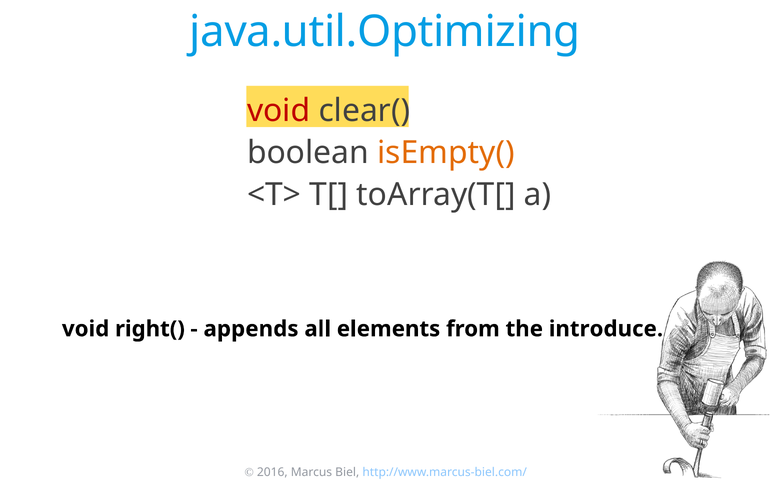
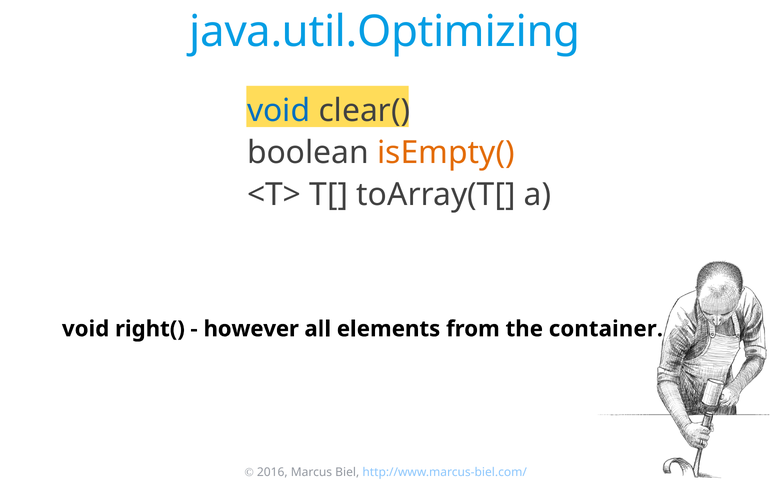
void colour: red -> blue (279, 111)
appends: appends -> however (251, 329)
introduce: introduce -> container (606, 329)
